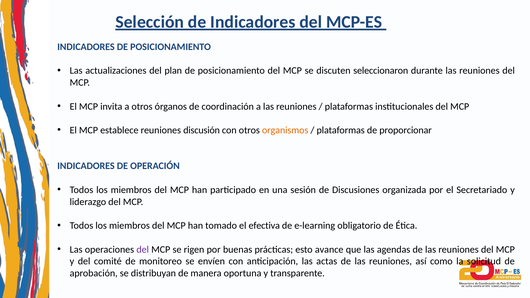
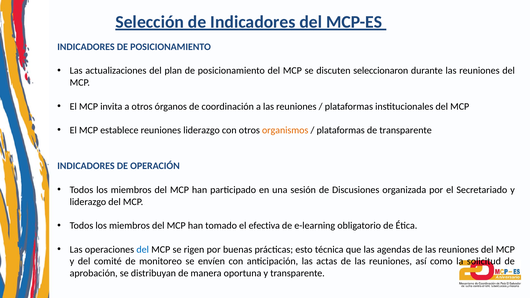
reuniones discusión: discusión -> liderazgo (202, 130)
de proporcionar: proporcionar -> transparente (406, 130)
del colour: purple -> blue (143, 250)
avance: avance -> técnica (329, 250)
